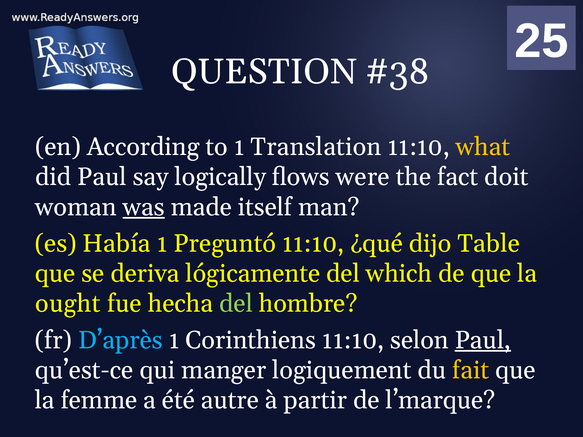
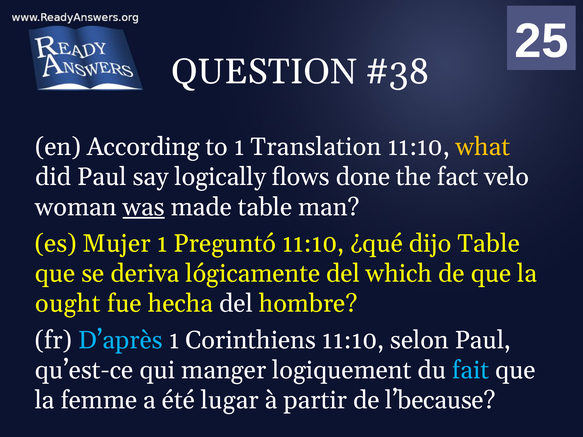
were: were -> done (363, 177)
doit: doit -> velo (507, 177)
made itself: itself -> table (265, 207)
Había: Había -> Mujer (117, 244)
del colour: light green -> white (236, 304)
Paul underline: present -> none (483, 340)
fait colour: yellow -> light blue (471, 370)
autre: autre -> lugar (230, 401)
l’marque: l’marque -> l’because (440, 401)
